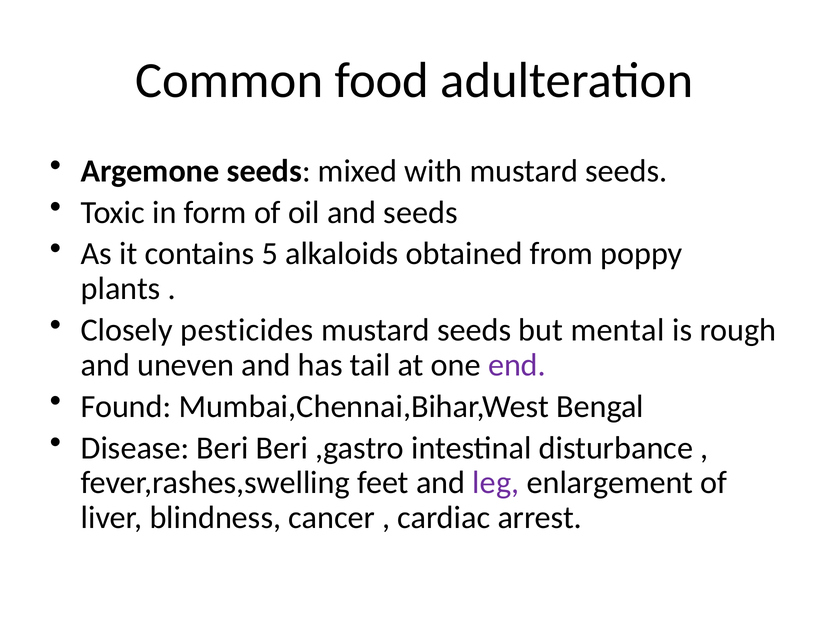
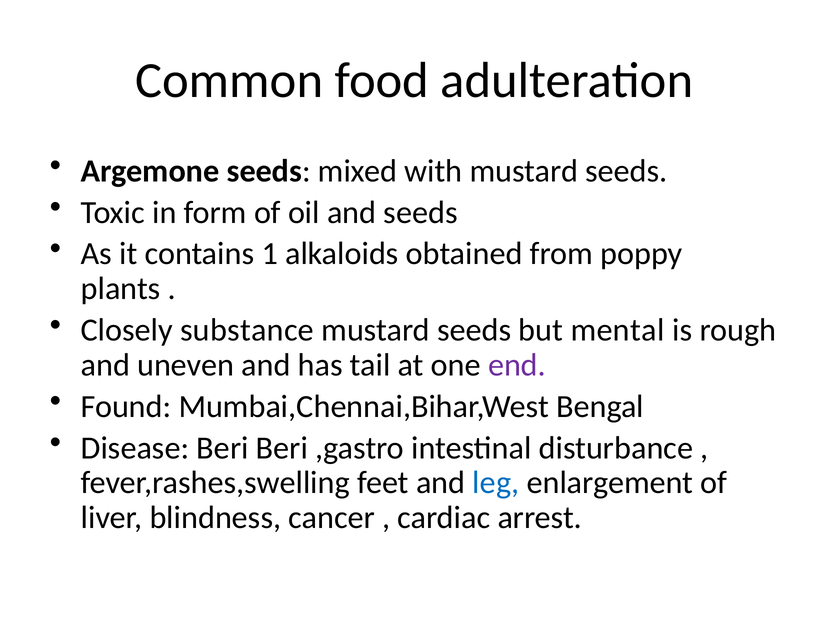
5: 5 -> 1 (270, 254)
pesticides: pesticides -> substance (247, 330)
leg colour: purple -> blue (496, 483)
